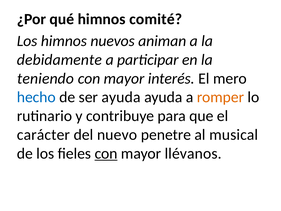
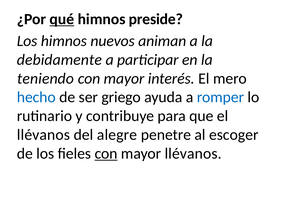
qué underline: none -> present (62, 19)
comité: comité -> preside (156, 19)
ser ayuda: ayuda -> griego (121, 97)
romper colour: orange -> blue (220, 97)
carácter: carácter -> llévanos (43, 135)
nuevo: nuevo -> alegre (117, 135)
musical: musical -> escoger (234, 135)
